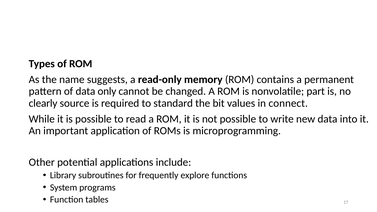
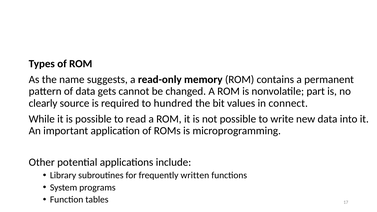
only: only -> gets (107, 91)
standard: standard -> hundred (173, 103)
explore: explore -> written (195, 175)
